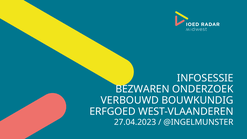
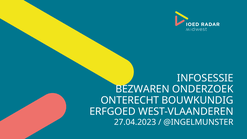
VERBOUWD: VERBOUWD -> ONTERECHT (130, 100)
